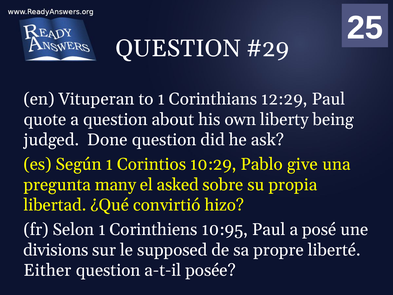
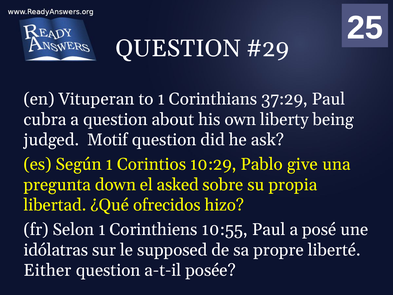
12:29: 12:29 -> 37:29 (284, 99)
quote: quote -> cubra (45, 119)
Done: Done -> Motif (108, 140)
many: many -> down (115, 185)
convirtió: convirtió -> ofrecidos (167, 205)
10:95: 10:95 -> 10:55 (225, 229)
divisions: divisions -> idólatras (56, 250)
